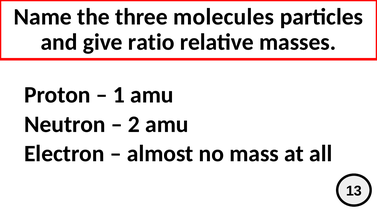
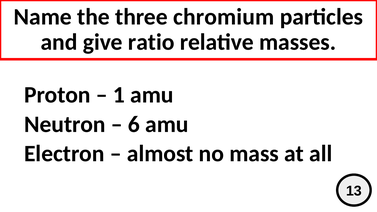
molecules: molecules -> chromium (224, 17)
2: 2 -> 6 (134, 124)
